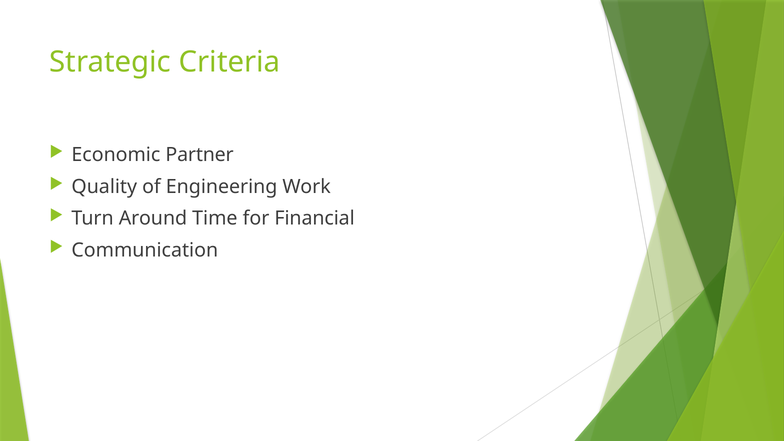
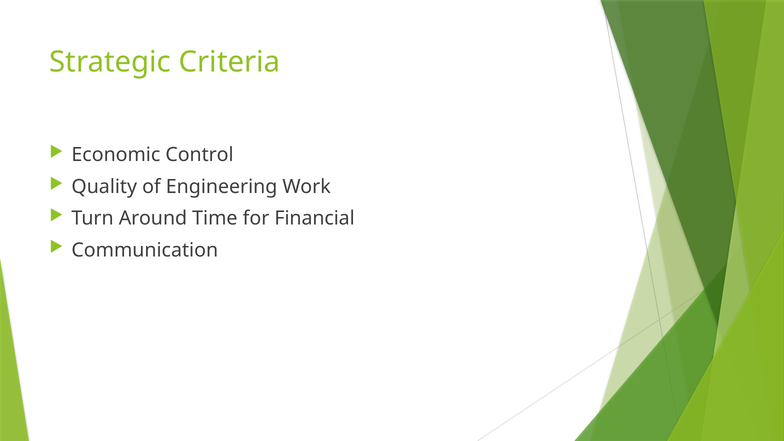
Partner: Partner -> Control (200, 155)
